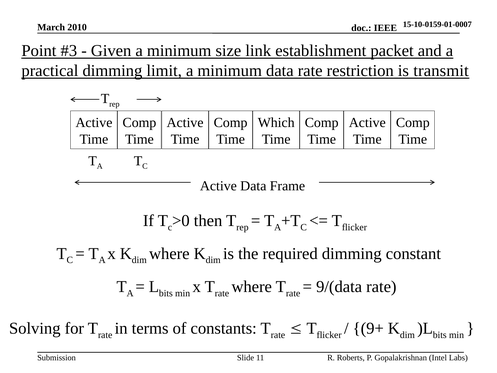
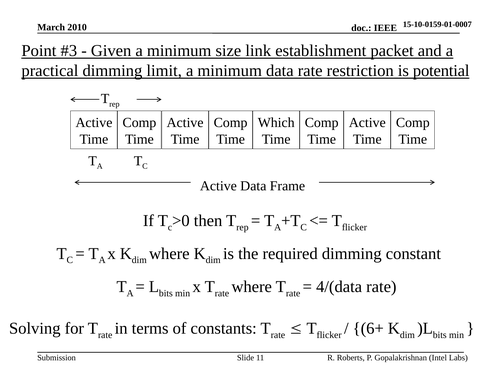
transmit: transmit -> potential (441, 71)
9/(data: 9/(data -> 4/(data (339, 287)
9+: 9+ -> 6+ (368, 328)
